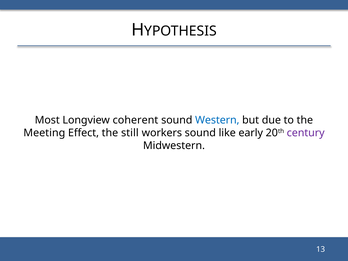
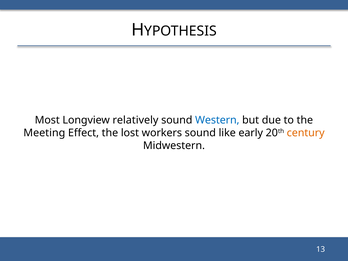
coherent: coherent -> relatively (135, 120)
still: still -> lost (130, 133)
century colour: purple -> orange (306, 133)
